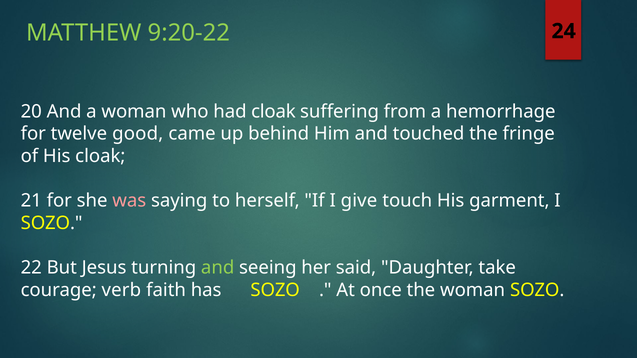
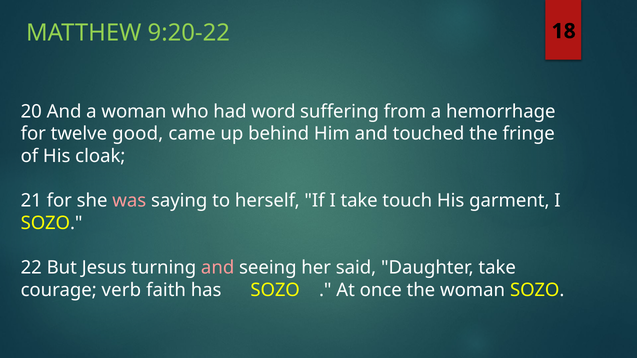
24: 24 -> 18 (564, 31)
had cloak: cloak -> word (273, 112)
I give: give -> take (359, 201)
and colour: light green -> pink (218, 268)
